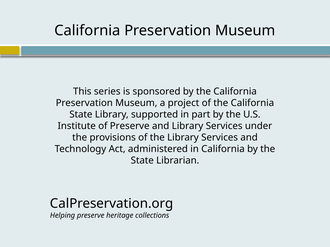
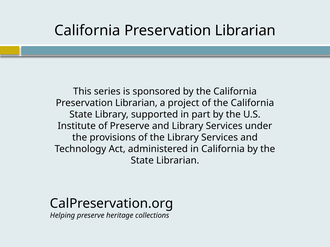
Museum: Museum -> Librarian (245, 31)
Museum: Museum -> Librarian (136, 103)
